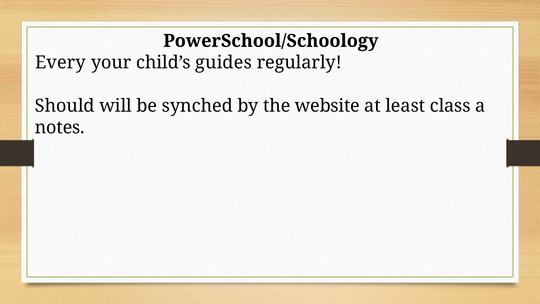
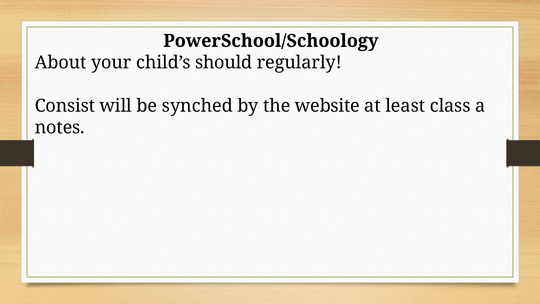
Every: Every -> About (61, 62)
guides: guides -> should (224, 62)
Should: Should -> Consist (65, 106)
